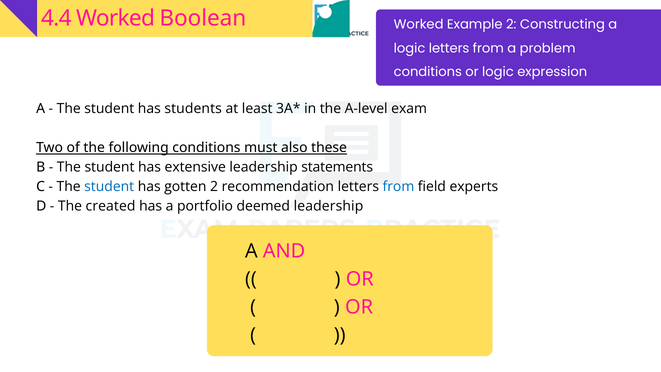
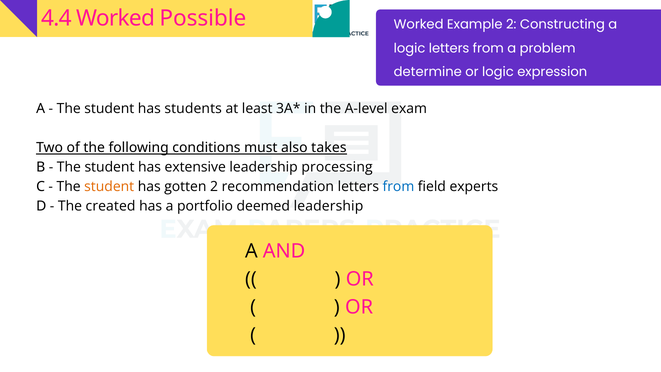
Boolean: Boolean -> Possible (203, 18)
conditions: conditions -> determine (428, 72)
these: these -> takes (329, 147)
statements: statements -> processing (337, 167)
student colour: blue -> orange (109, 187)
